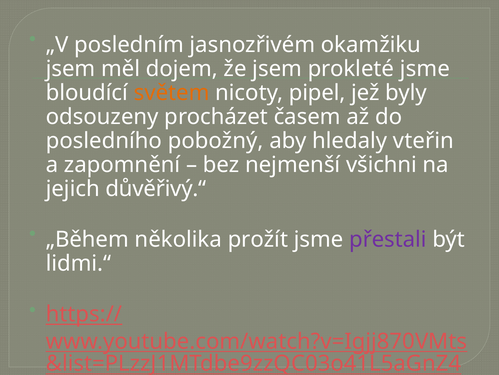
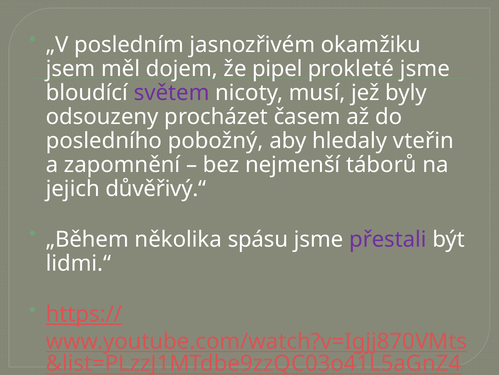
že jsem: jsem -> pipel (277, 69)
světem colour: orange -> purple (172, 93)
pipel: pipel -> musí (317, 93)
všichni: všichni -> táborů (381, 164)
prožít: prožít -> spásu (258, 239)
